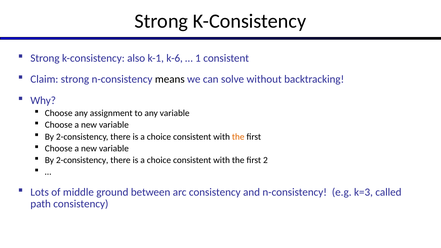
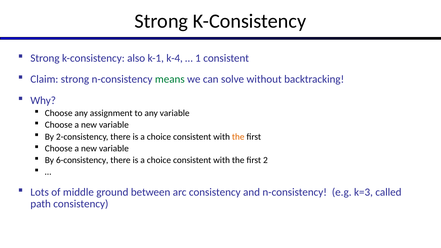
k-6: k-6 -> k-4 (175, 58)
means colour: black -> green (170, 79)
2-consistency: 2-consistency -> 6-consistency (82, 160)
